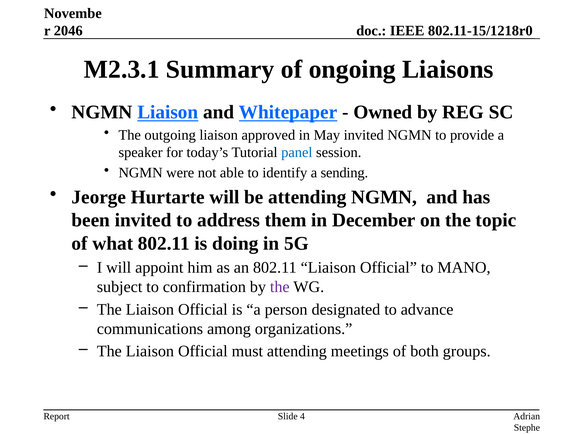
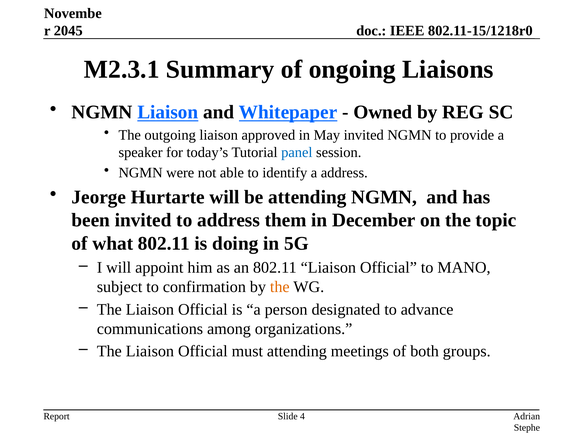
2046: 2046 -> 2045 (68, 31)
a sending: sending -> address (344, 173)
the colour: purple -> orange (280, 287)
